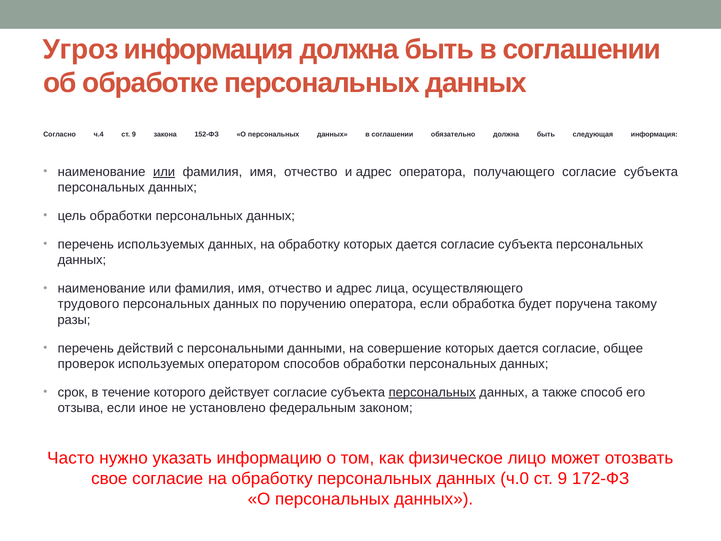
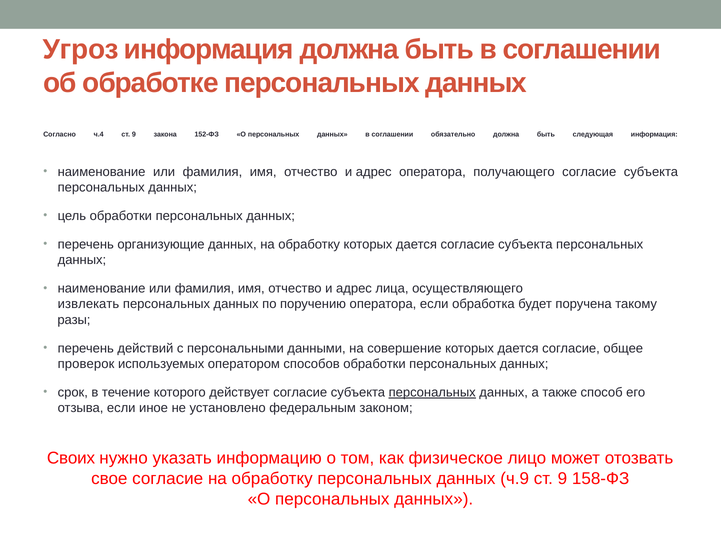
или underline: present -> none (164, 172)
перечень используемых: используемых -> организующие (161, 244)
трудового: трудового -> извлекать (88, 304)
Часто: Часто -> Своих (71, 458)
ч.0: ч.0 -> ч.9 (515, 478)
172-ФЗ: 172-ФЗ -> 158-ФЗ (601, 478)
